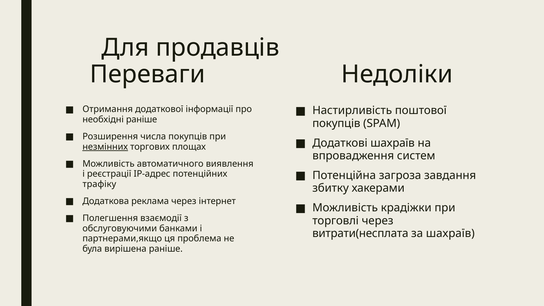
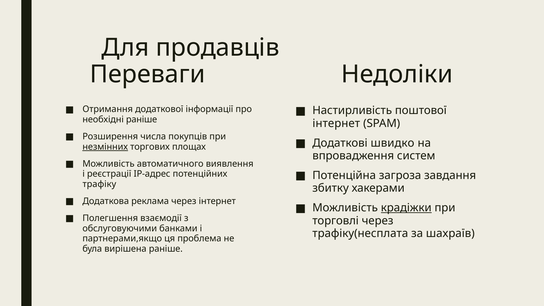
покупців: покупців -> інтернет (336, 123)
Додаткові шахраїв: шахраїв -> швидко (393, 143)
крадіжки underline: none -> present (406, 208)
витрати(несплата: витрати(несплата -> трафіку(несплата (360, 233)
